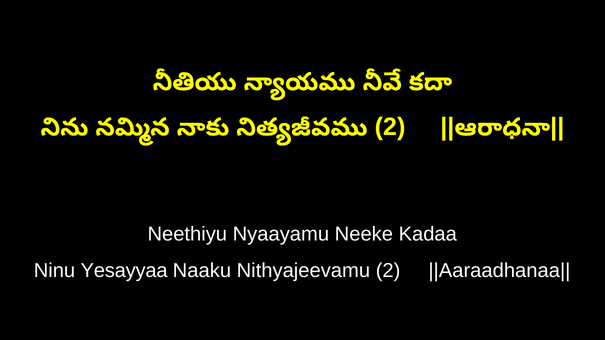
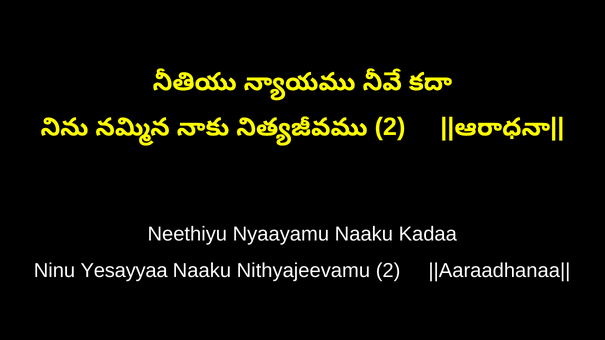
Nyaayamu Neeke: Neeke -> Naaku (364, 234)
